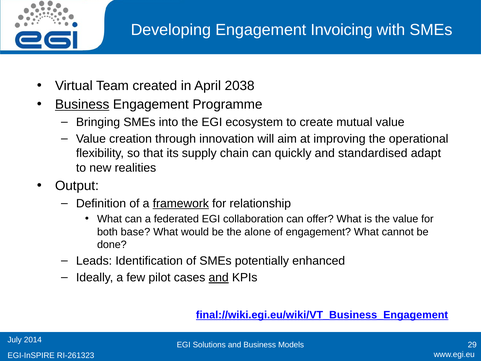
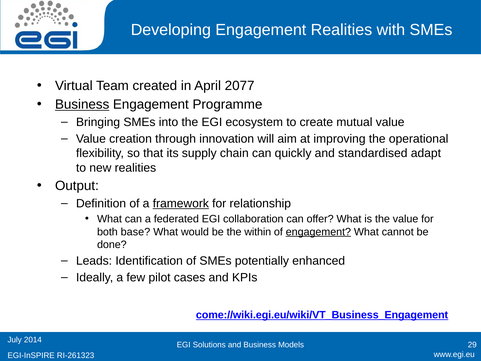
Engagement Invoicing: Invoicing -> Realities (341, 30)
2038: 2038 -> 2077 (240, 86)
alone: alone -> within (258, 232)
engagement underline: none -> present (318, 232)
and underline: present -> none (219, 277)
final://wiki.egi.eu/wiki/VT_Business_Engagement: final://wiki.egi.eu/wiki/VT_Business_Engagement -> come://wiki.egi.eu/wiki/VT_Business_Engagement (322, 315)
